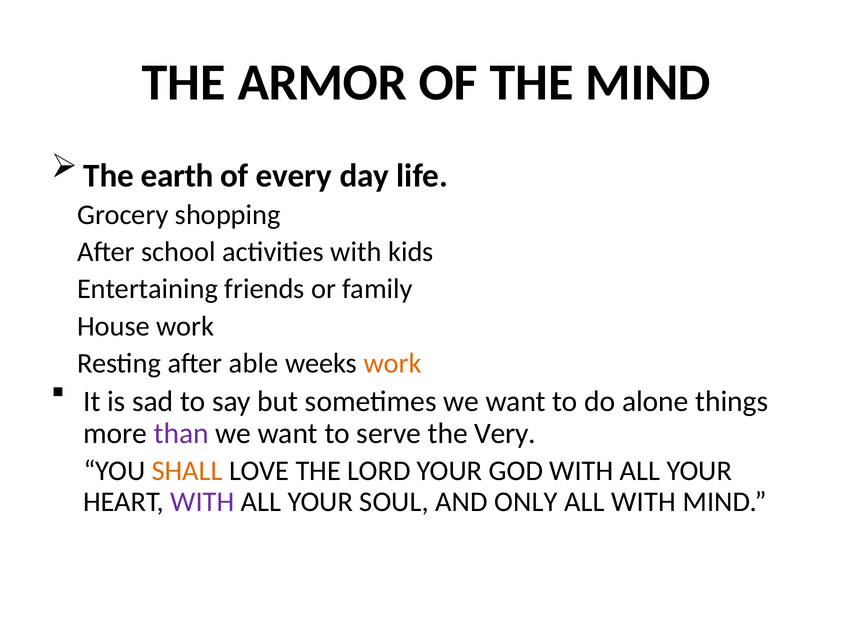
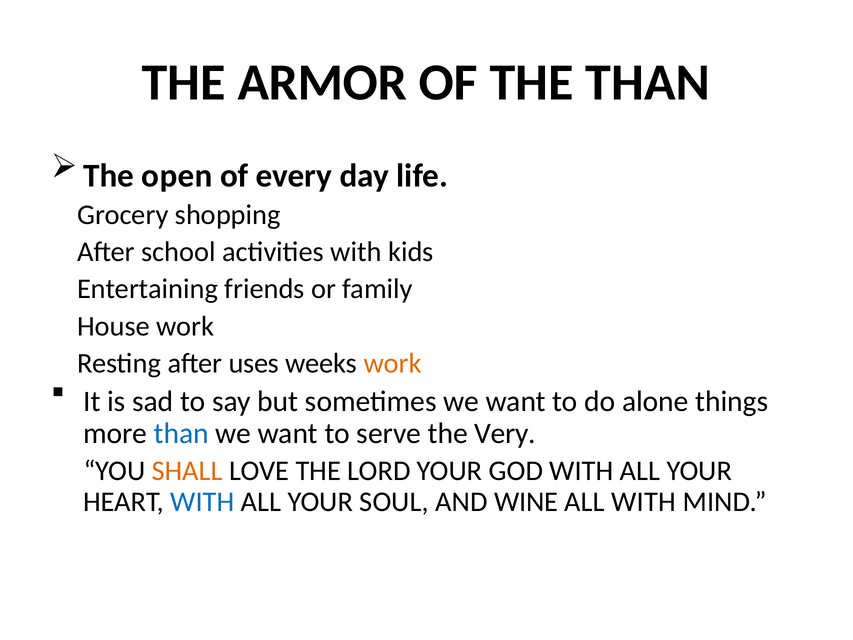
THE MIND: MIND -> THAN (648, 83)
earth: earth -> open (177, 176)
able: able -> uses (254, 363)
than colour: purple -> blue (181, 433)
WITH colour: purple -> blue (202, 501)
ONLY: ONLY -> WINE (526, 501)
